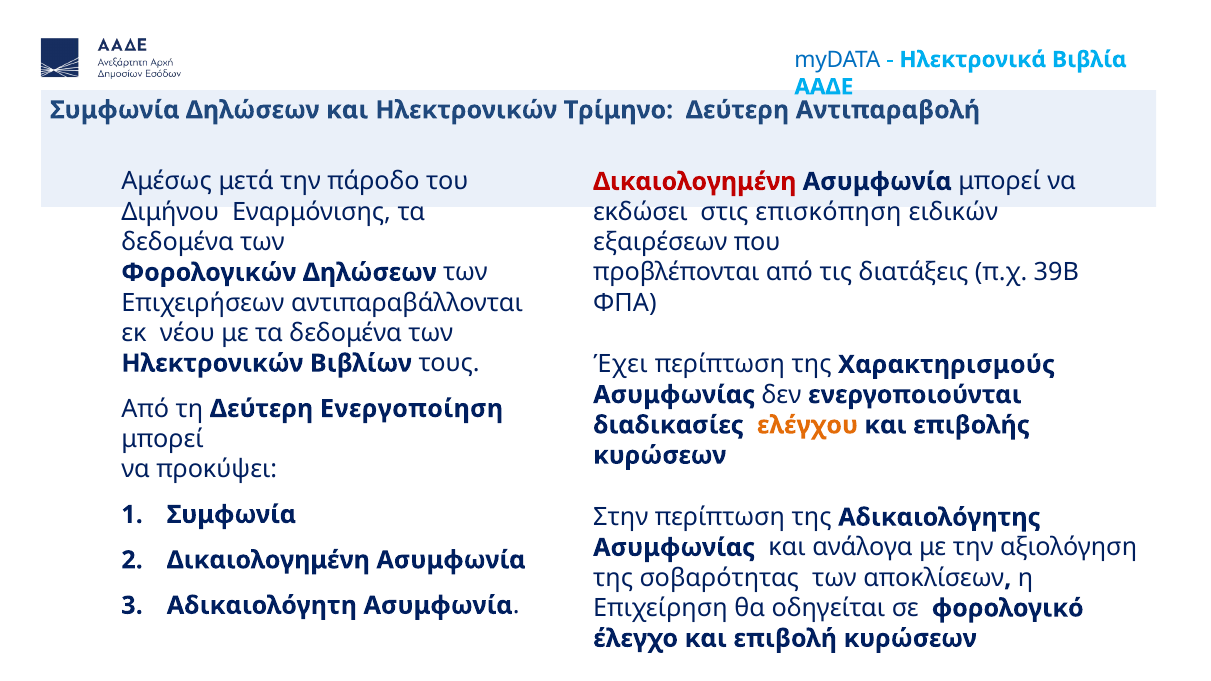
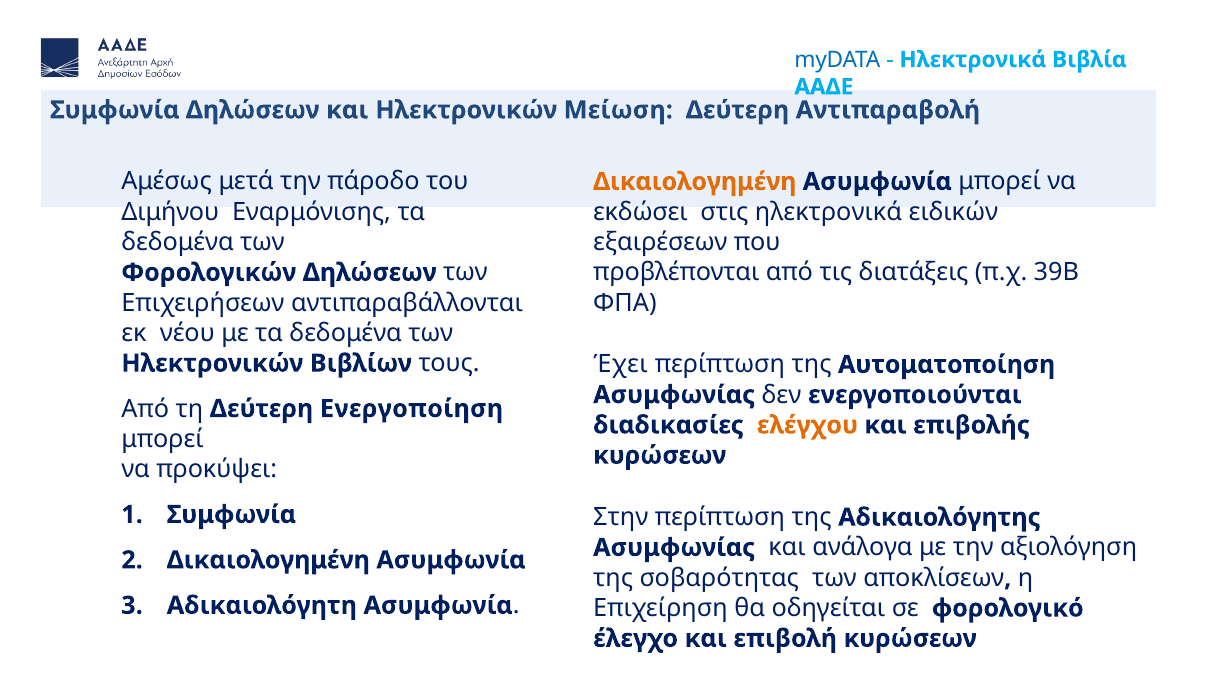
Τρίμηνο: Τρίμηνο -> Μείωση (618, 110)
Δικαιολογημένη colour: red -> orange (695, 182)
στις επισκόπηση: επισκόπηση -> ηλεκτρονικά (829, 212)
Χαρακτηρισμούς: Χαρακτηρισμούς -> Αυτοματοποίηση (947, 365)
